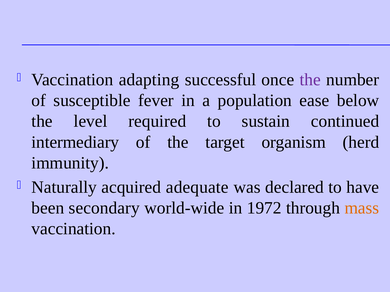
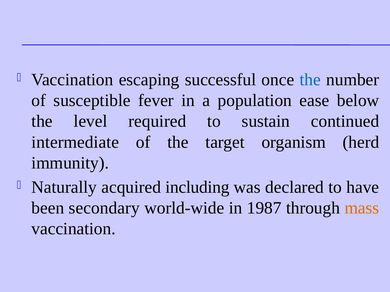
adapting: adapting -> escaping (149, 80)
the colour: purple -> blue (310, 80)
intermediary: intermediary -> intermediate (75, 142)
adequate: adequate -> including (197, 187)
1972: 1972 -> 1987 (264, 208)
